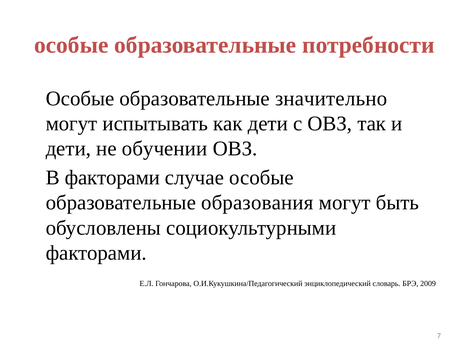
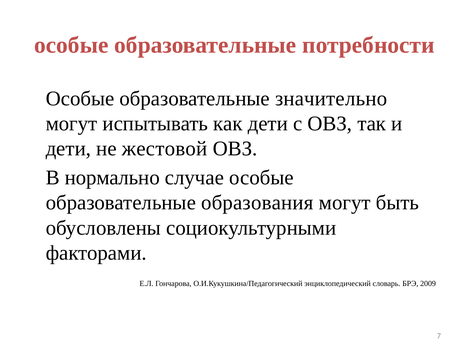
обучении: обучении -> жестовой (165, 148)
В факторами: факторами -> нормально (112, 178)
